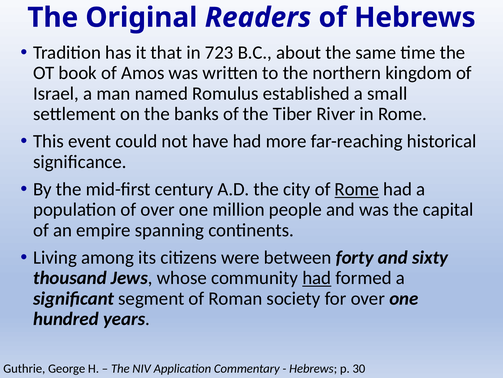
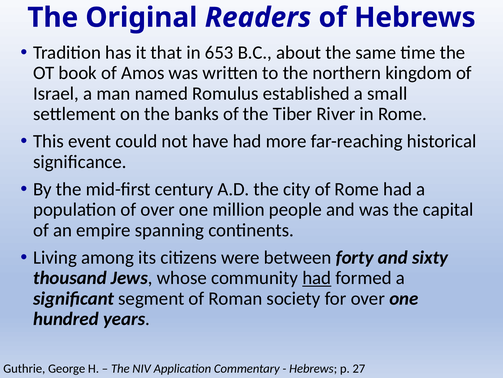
723: 723 -> 653 (219, 53)
Rome underline: present -> none (357, 189)
30: 30 -> 27 (359, 368)
